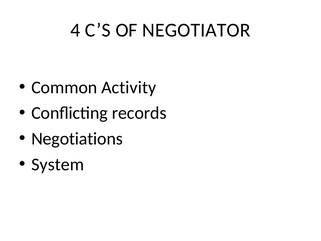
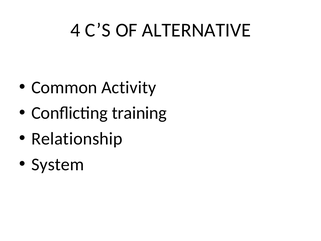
NEGOTIATOR: NEGOTIATOR -> ALTERNATIVE (196, 30)
records: records -> training (139, 113)
Negotiations: Negotiations -> Relationship (77, 139)
